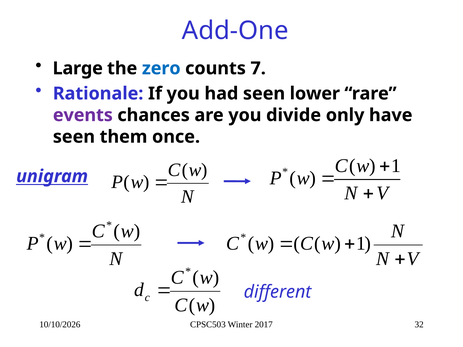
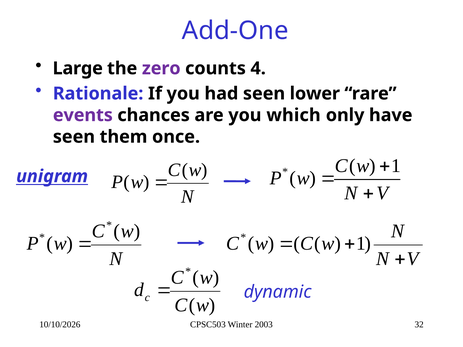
zero colour: blue -> purple (161, 68)
7: 7 -> 4 (258, 68)
divide: divide -> which (294, 115)
different: different -> dynamic (278, 292)
2017: 2017 -> 2003 (264, 325)
